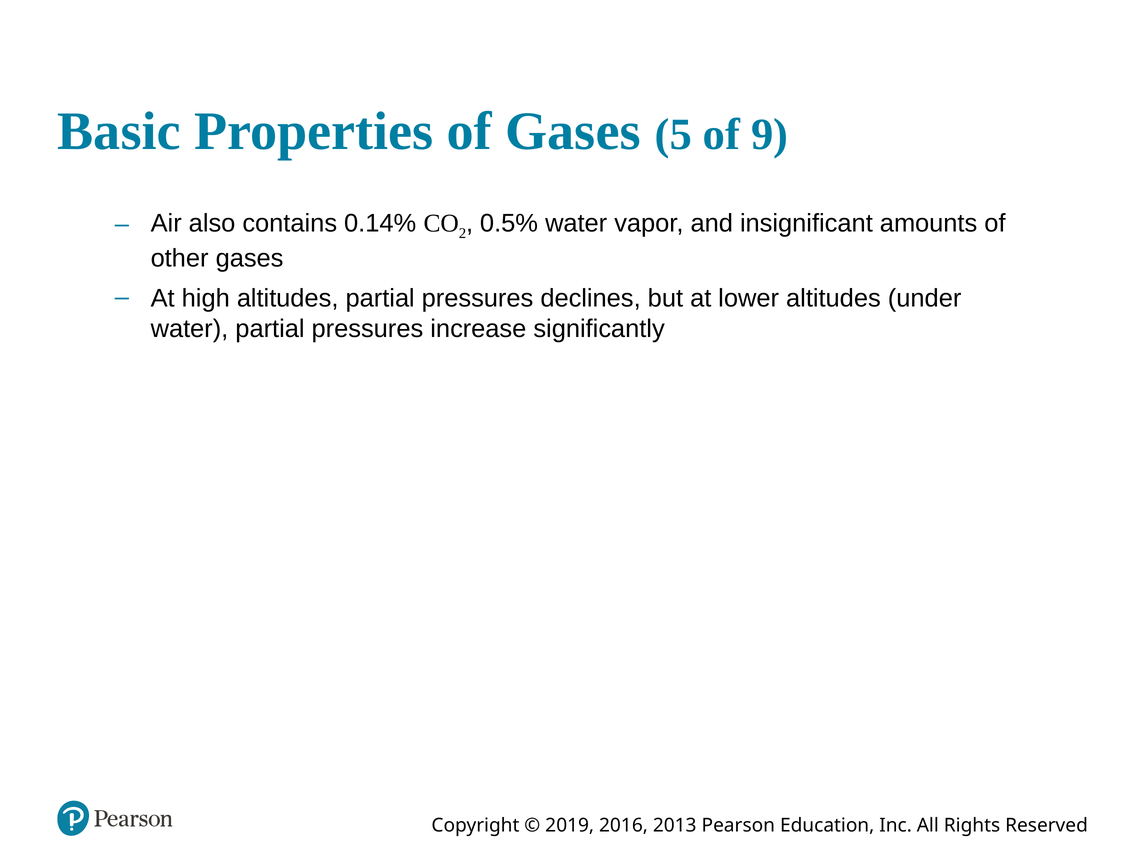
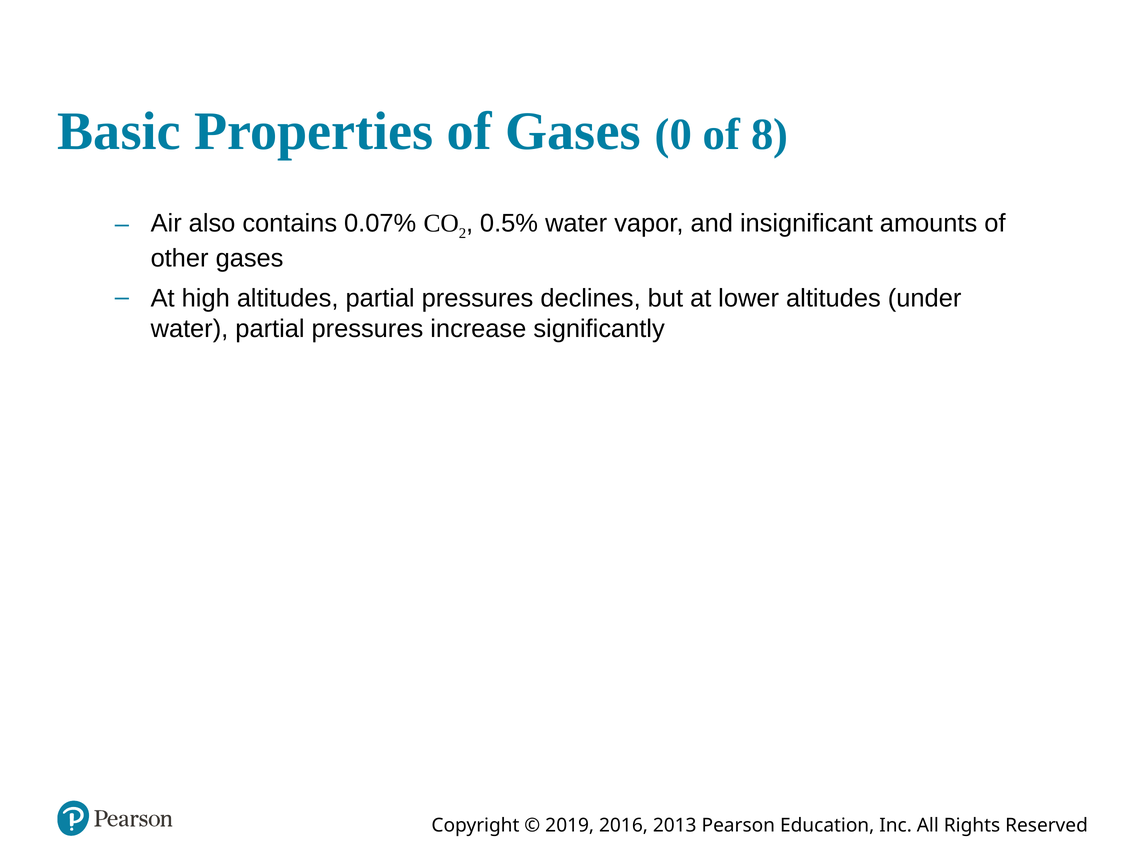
5: 5 -> 0 (673, 135)
9: 9 -> 8 (770, 135)
0.14%: 0.14% -> 0.07% (380, 223)
